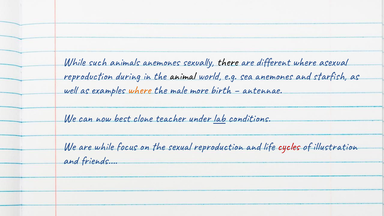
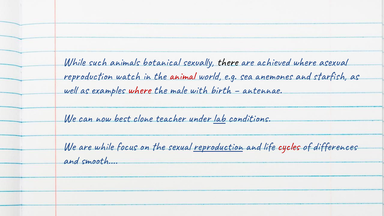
animals anemones: anemones -> botanical (161, 62)
different: different -> achieved (273, 62)
during: during -> watch (128, 76)
animal colour: black -> red (182, 76)
where colour: orange -> red (139, 90)
more: more -> with (198, 90)
reproduction underline: none -> present (218, 146)
illustration: illustration -> differences (335, 146)
friends…: friends… -> smooth… (99, 160)
